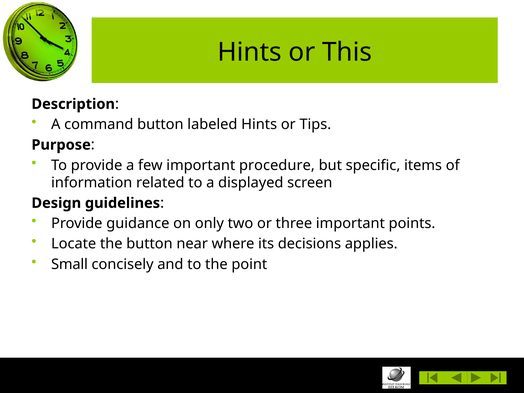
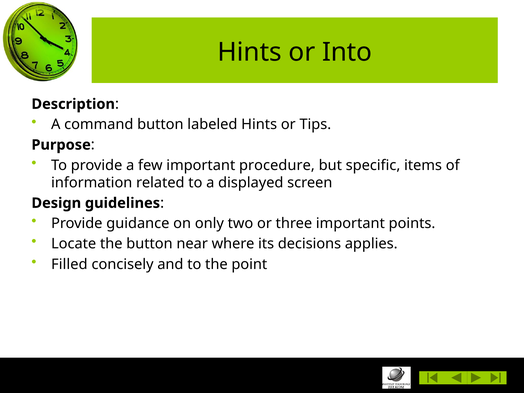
This: This -> Into (347, 52)
Small: Small -> Filled (69, 264)
